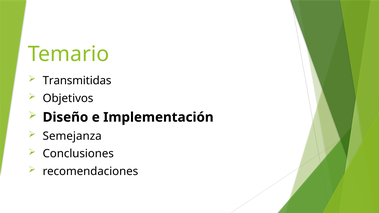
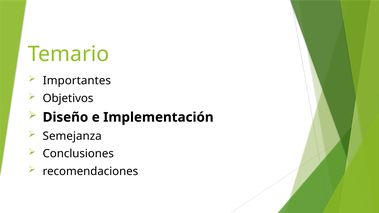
Transmitidas: Transmitidas -> Importantes (77, 81)
